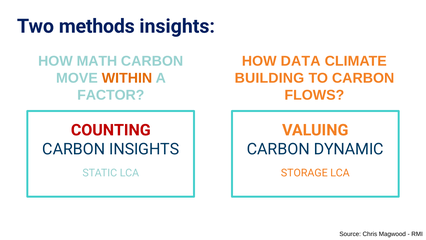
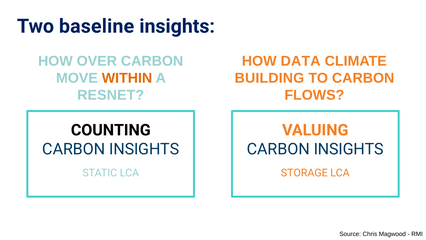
methods: methods -> baseline (97, 26)
MATH: MATH -> OVER (97, 61)
FACTOR: FACTOR -> RESNET (111, 95)
COUNTING colour: red -> black (111, 130)
DYNAMIC: DYNAMIC -> INSIGHTS (349, 149)
